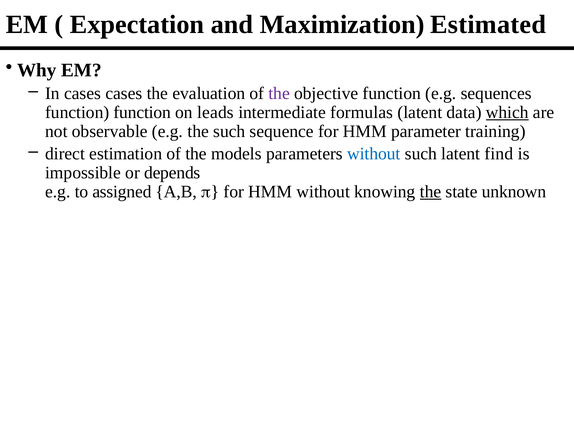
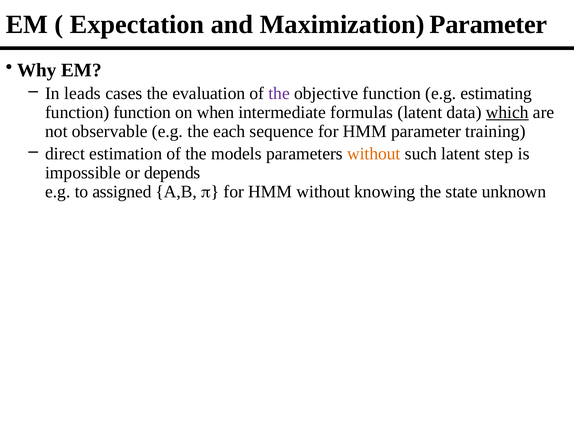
Maximization Estimated: Estimated -> Parameter (488, 24)
In cases: cases -> leads (82, 93)
sequences: sequences -> estimating (496, 93)
leads: leads -> when (216, 112)
the such: such -> each (229, 131)
without colour: blue -> orange (374, 154)
find: find -> step (499, 154)
the underline: present -> none (431, 191)
